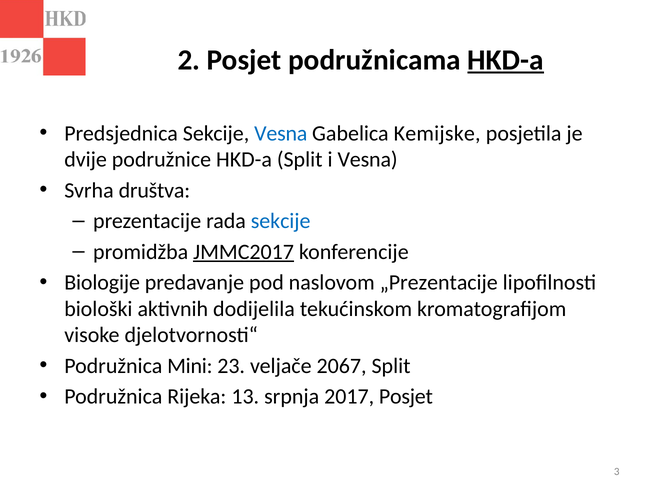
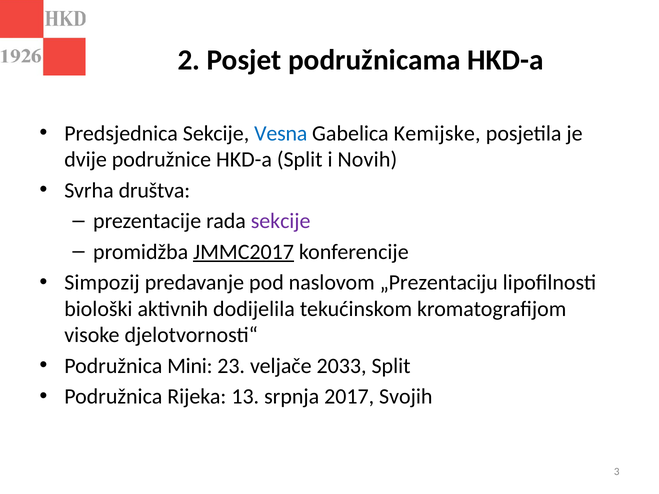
HKD-a underline: present -> none (506, 60)
i Vesna: Vesna -> Novih (367, 160)
sekcije colour: blue -> purple (281, 221)
Biologije: Biologije -> Simpozij (102, 283)
„Prezentacije: „Prezentacije -> „Prezentaciju (439, 283)
2067: 2067 -> 2033 (342, 366)
2017 Posjet: Posjet -> Svojih (406, 397)
